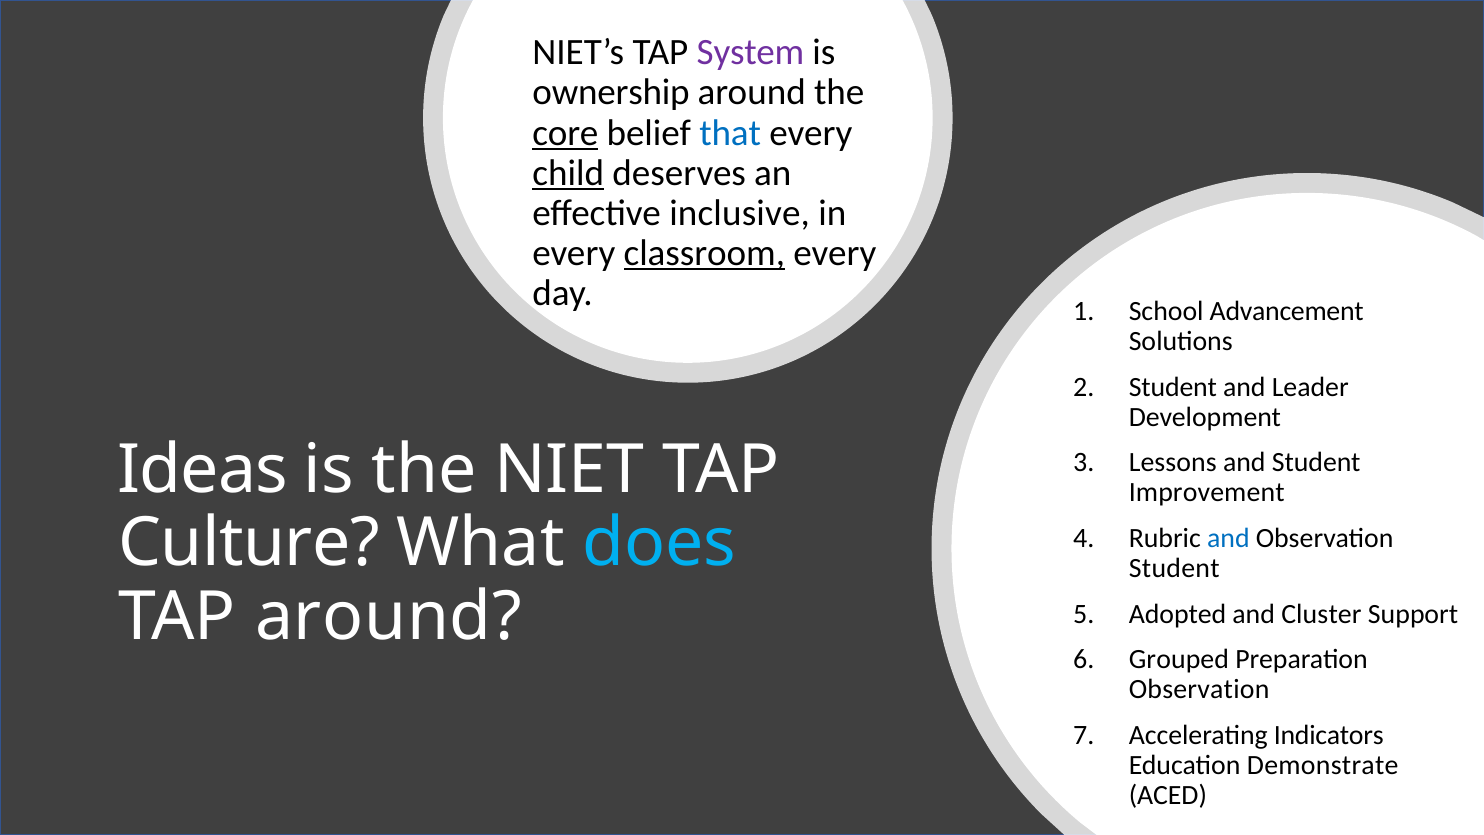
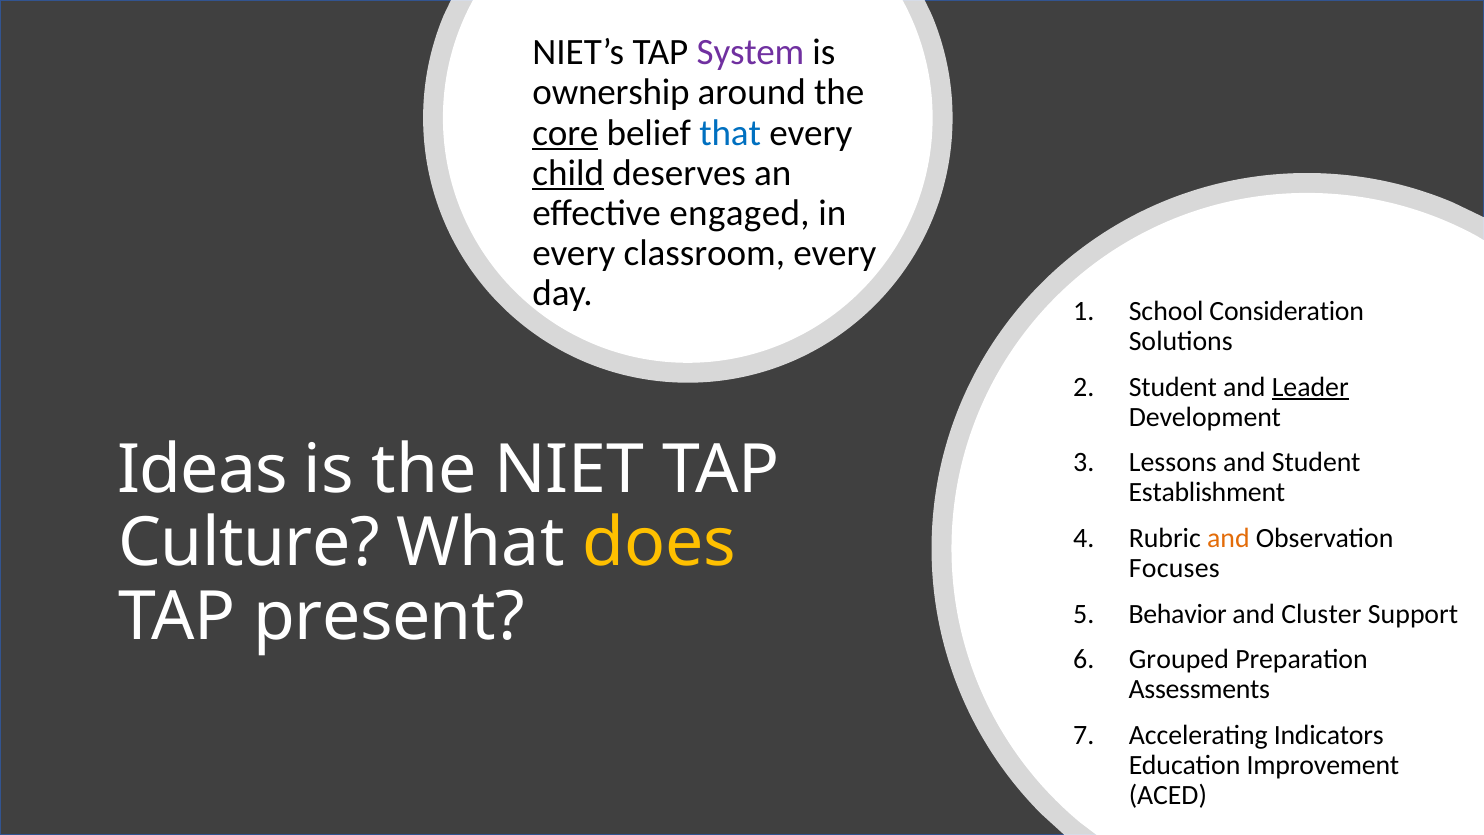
inclusive: inclusive -> engaged (740, 213)
classroom underline: present -> none (704, 253)
Advancement: Advancement -> Consideration (1287, 311)
Leader underline: none -> present (1310, 387)
Improvement: Improvement -> Establishment (1207, 493)
does colour: light blue -> yellow (659, 543)
and colour: blue -> orange (1228, 538)
Student: Student -> Focuses (1174, 568)
TAP around: around -> present (389, 617)
Adopted: Adopted -> Behavior (1178, 614)
Observation: Observation -> Assessments (1199, 689)
Demonstrate: Demonstrate -> Improvement (1323, 765)
